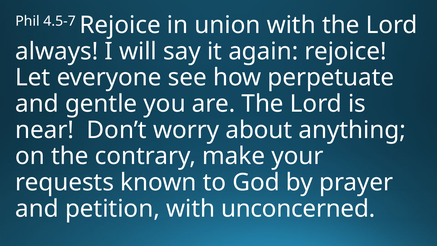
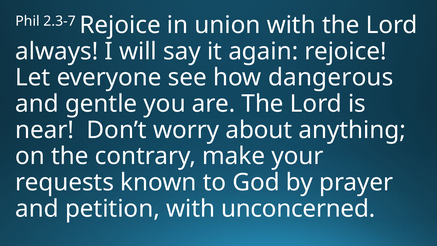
4.5-7: 4.5-7 -> 2.3-7 (60, 21)
perpetuate: perpetuate -> dangerous (331, 78)
